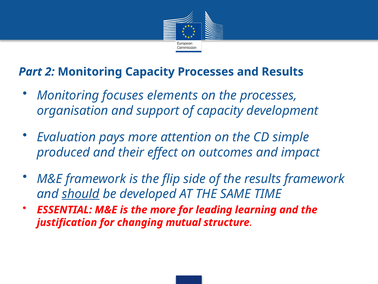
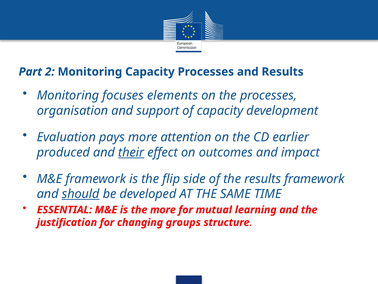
simple: simple -> earlier (291, 137)
their underline: none -> present (131, 152)
leading: leading -> mutual (214, 209)
mutual: mutual -> groups (183, 222)
